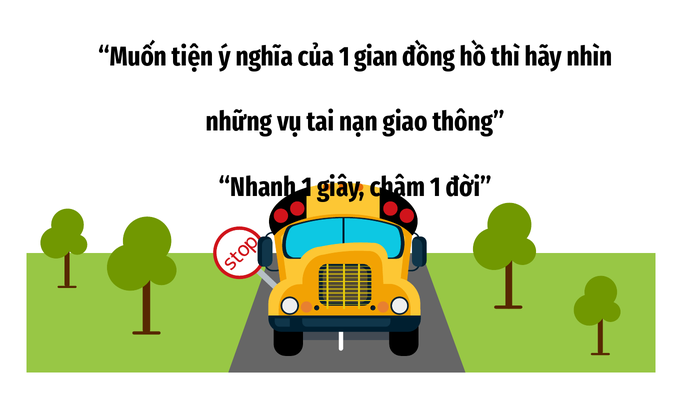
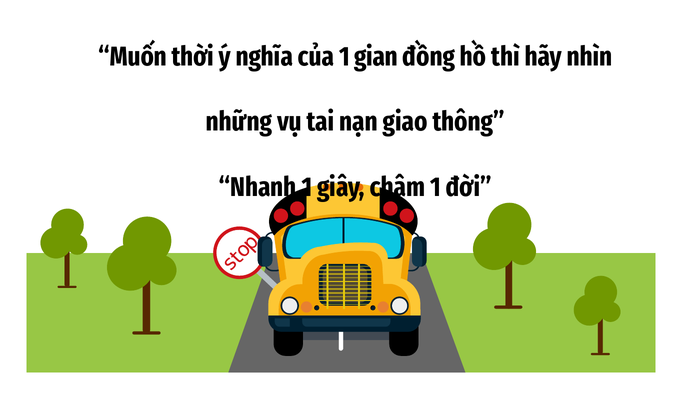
tiện: tiện -> thời (193, 57)
